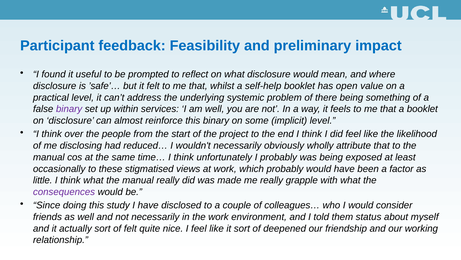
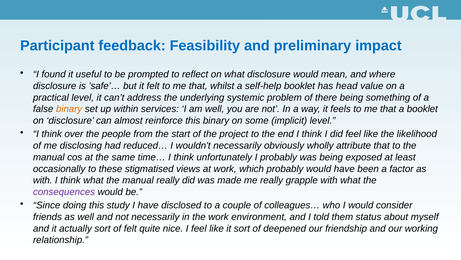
open: open -> head (347, 86)
binary colour: purple -> orange (69, 109)
little: little -> with (43, 180)
